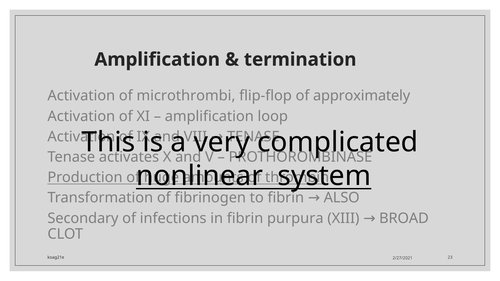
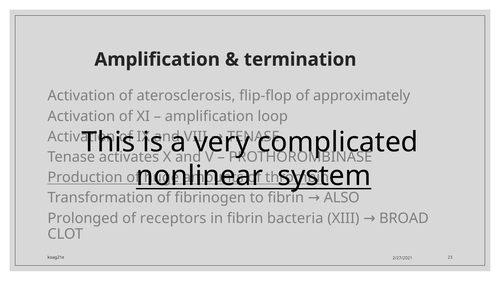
microthrombi: microthrombi -> aterosclerosis (186, 96)
Secondary: Secondary -> Prolonged (83, 218)
infections: infections -> receptors (173, 218)
purpura: purpura -> bacteria (295, 218)
